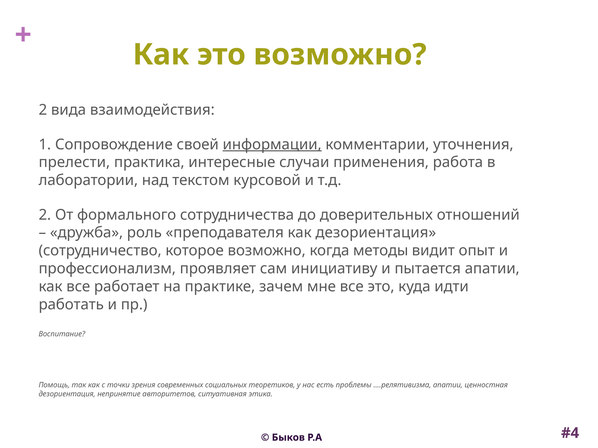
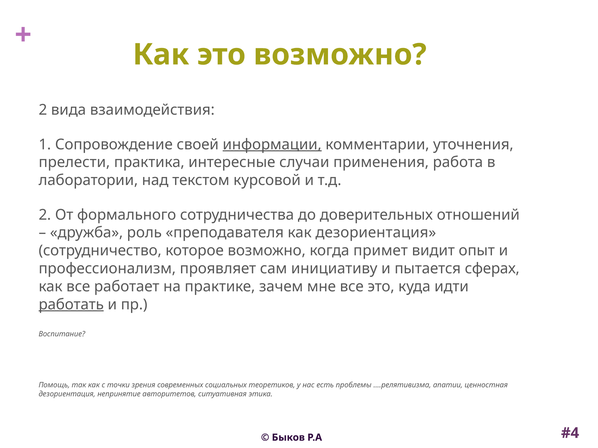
методы: методы -> примет (381, 251)
пытается апатии: апатии -> сферах (492, 269)
работать underline: none -> present (71, 305)
